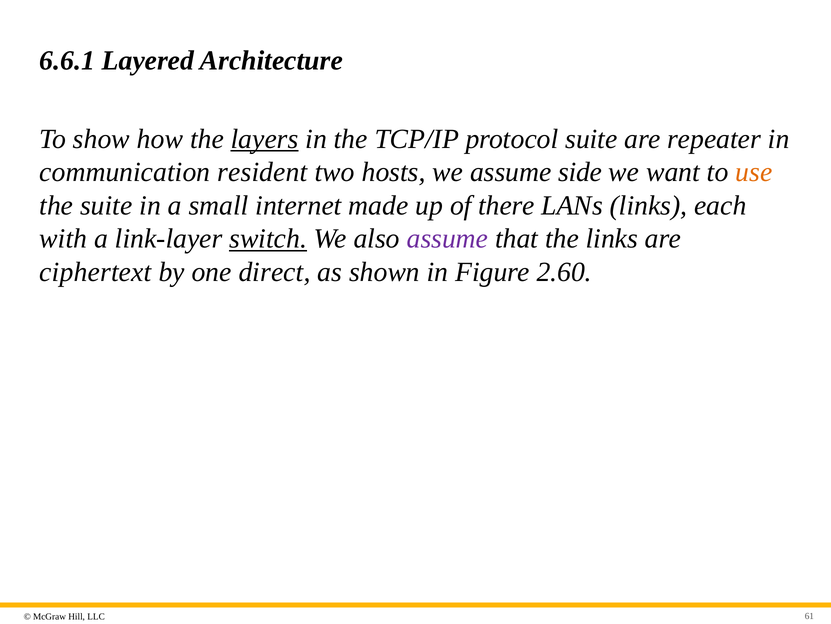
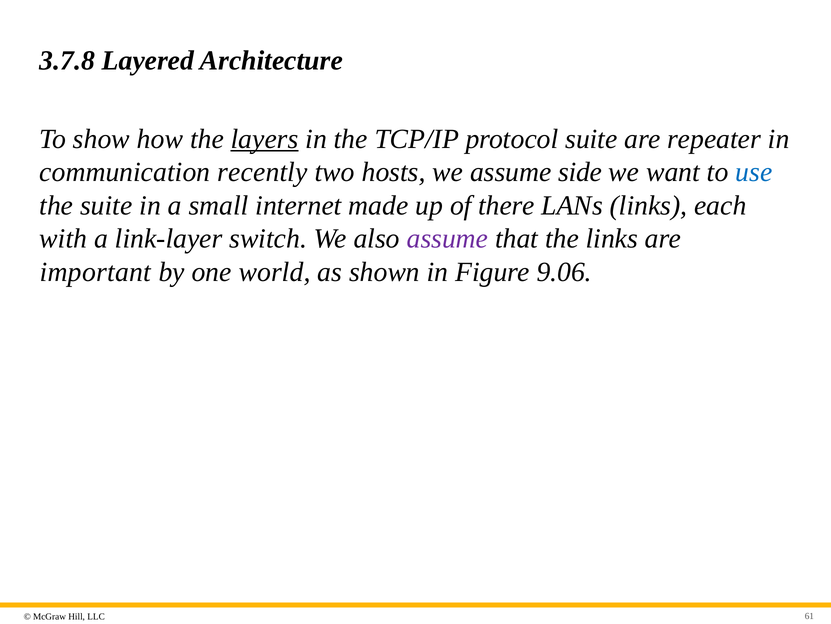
6.6.1: 6.6.1 -> 3.7.8 (67, 60)
resident: resident -> recently (262, 172)
use colour: orange -> blue (754, 172)
switch underline: present -> none (268, 238)
ciphertext: ciphertext -> important (95, 272)
direct: direct -> world (275, 272)
2.60: 2.60 -> 9.06 (564, 272)
